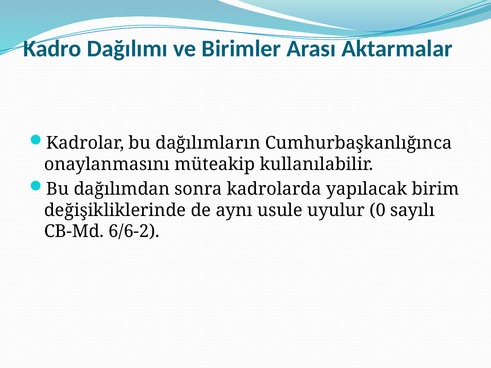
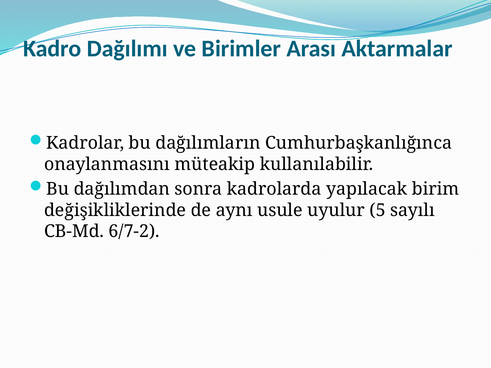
0: 0 -> 5 (378, 210)
6/6-2: 6/6-2 -> 6/7-2 (134, 232)
